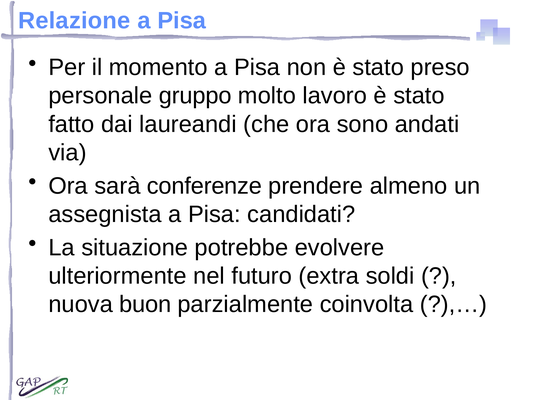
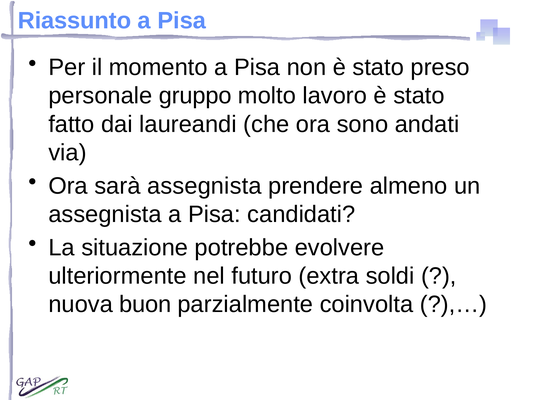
Relazione: Relazione -> Riassunto (74, 21)
sarà conferenze: conferenze -> assegnista (204, 186)
